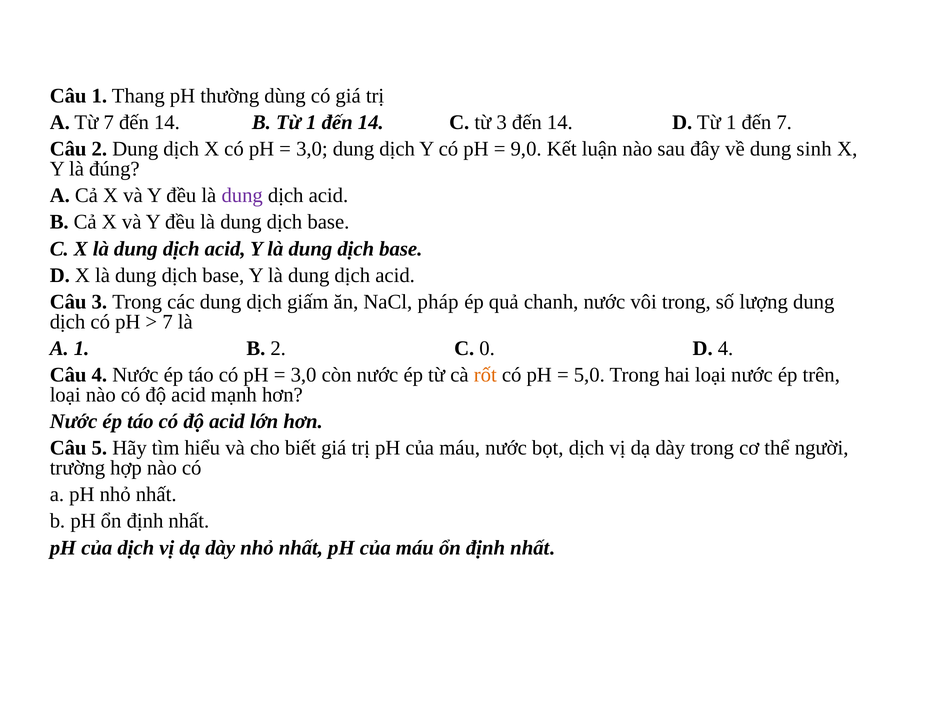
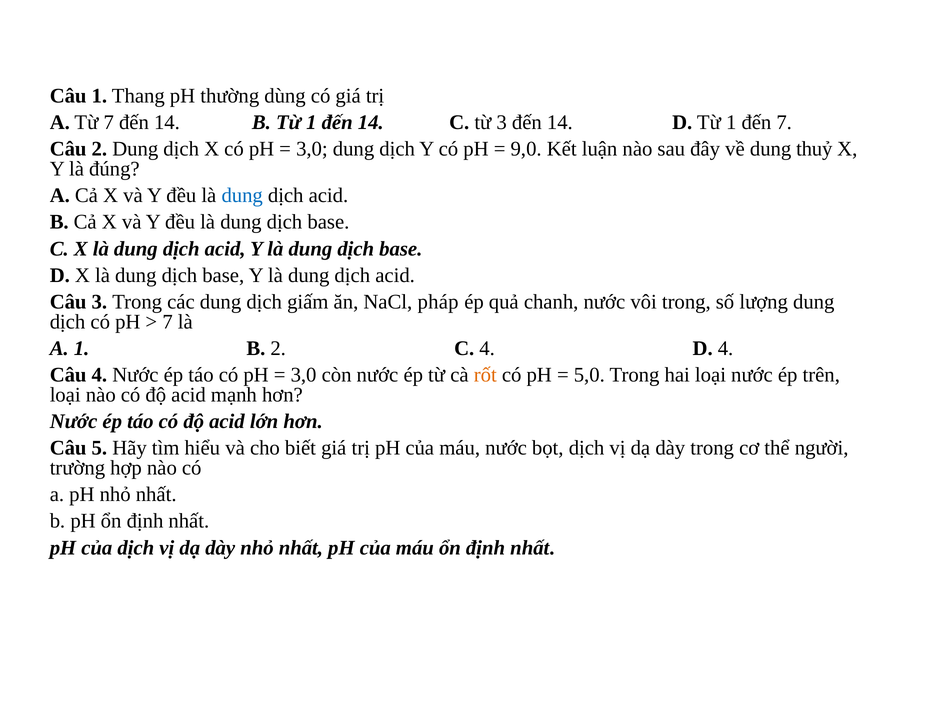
sinh: sinh -> thuỷ (814, 149)
dung colour: purple -> blue (242, 195)
C 0: 0 -> 4 (487, 348)
